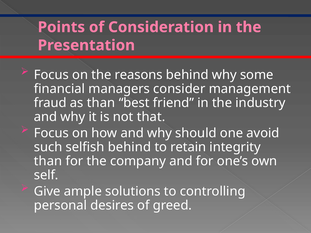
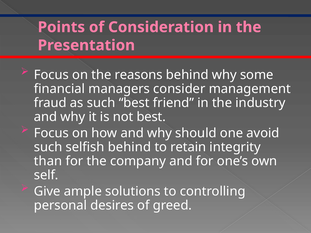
as than: than -> such (101, 103)
not that: that -> best (151, 117)
